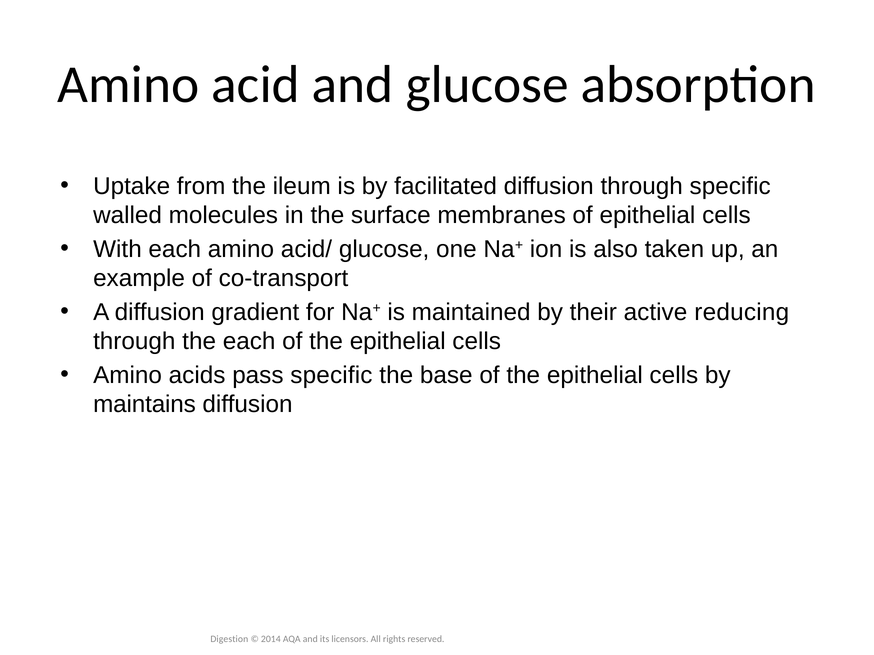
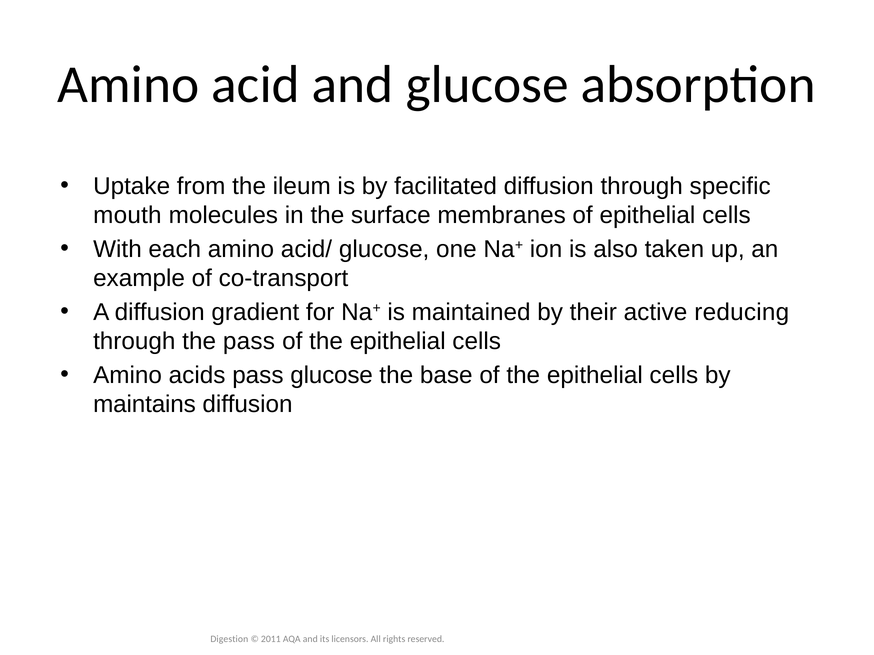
walled: walled -> mouth (127, 215)
the each: each -> pass (249, 342)
pass specific: specific -> glucose (332, 376)
2014: 2014 -> 2011 (271, 640)
